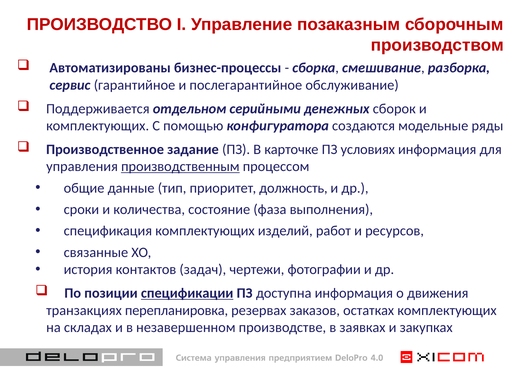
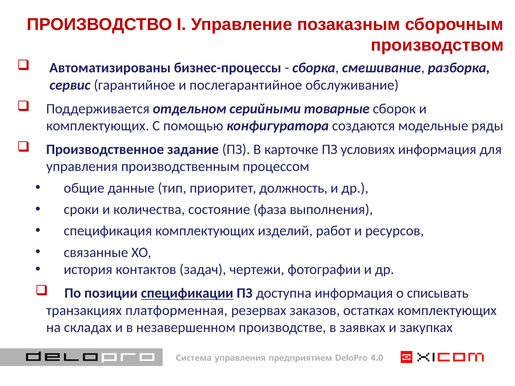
денежных: денежных -> товарные (337, 109)
производственным underline: present -> none (180, 167)
движения: движения -> списывать (438, 293)
перепланировка: перепланировка -> платформенная (176, 311)
